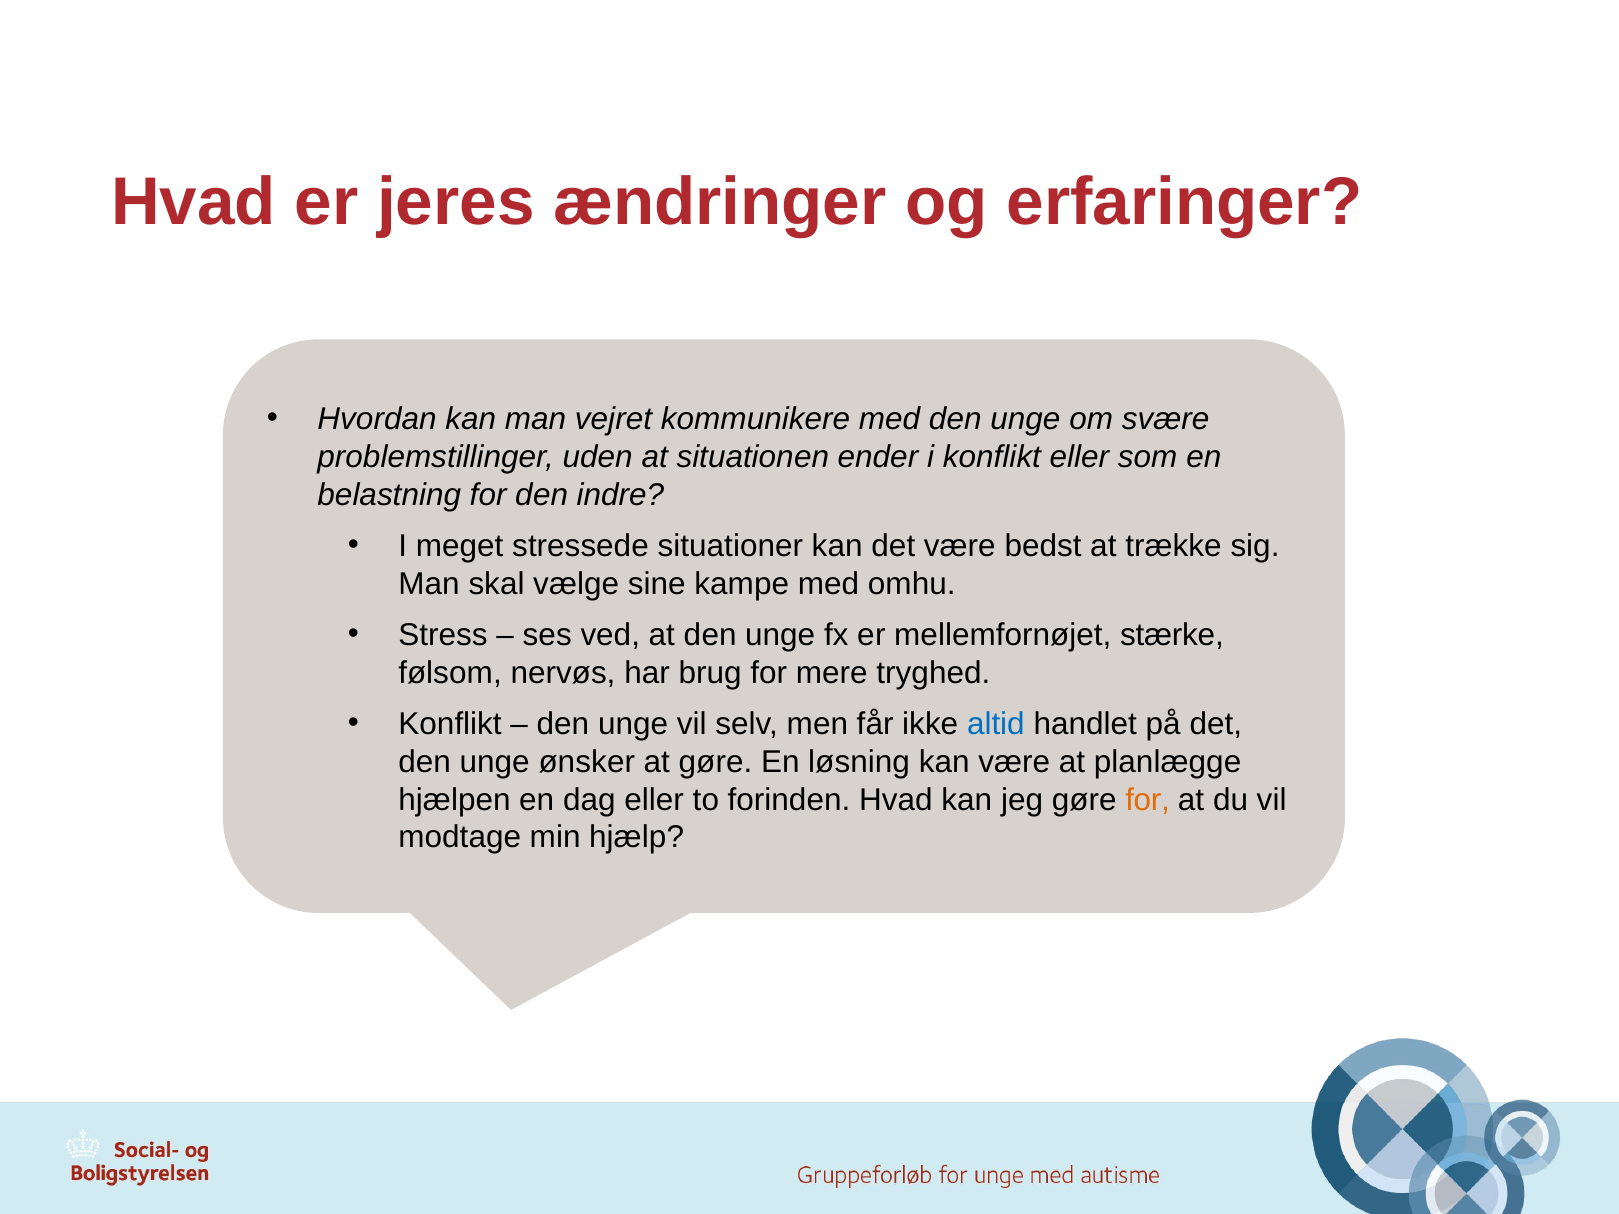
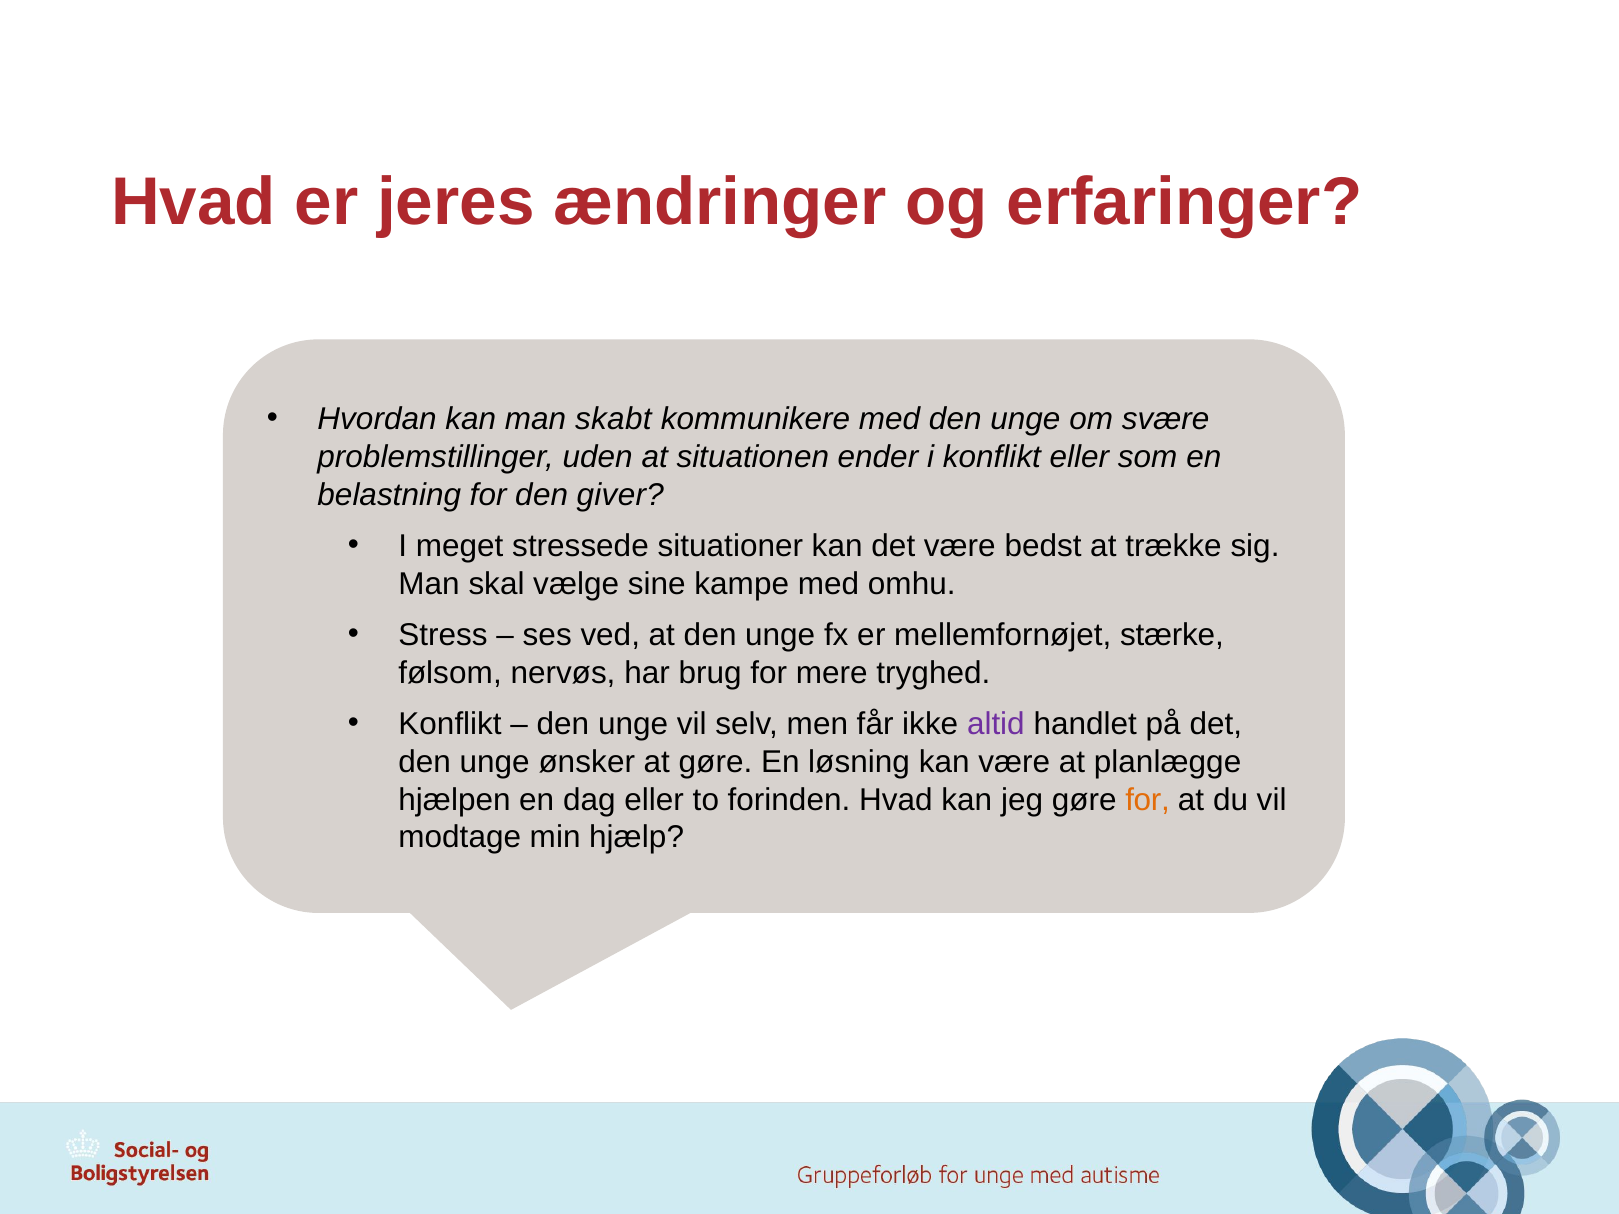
vejret: vejret -> skabt (613, 419)
indre: indre -> giver (620, 495)
altid colour: blue -> purple (996, 724)
